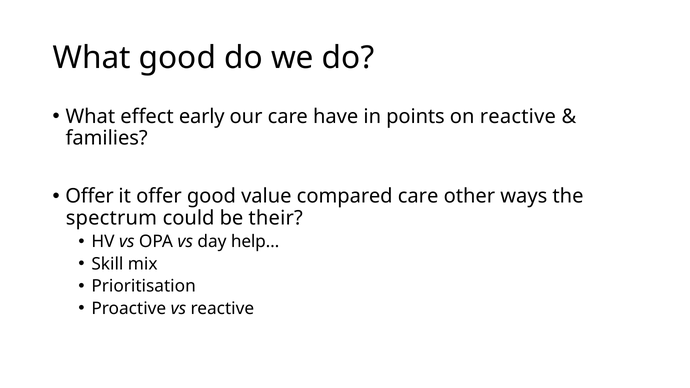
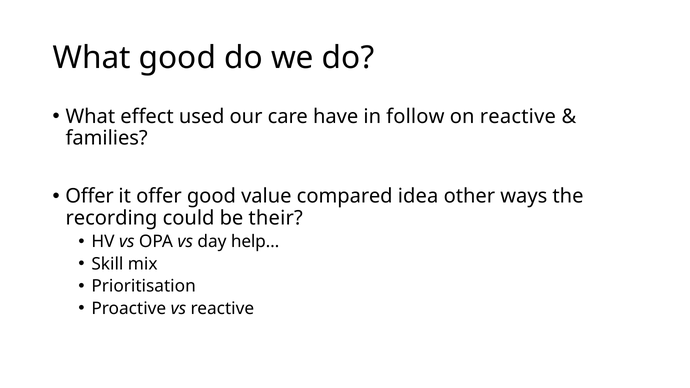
early: early -> used (202, 117)
points: points -> follow (415, 117)
compared care: care -> idea (418, 196)
spectrum: spectrum -> recording (112, 218)
